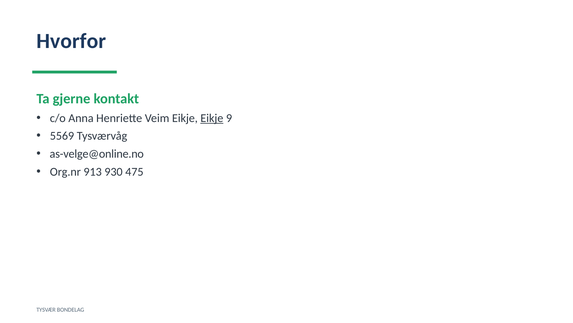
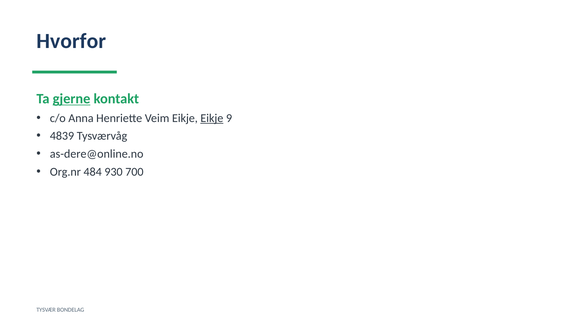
gjerne underline: none -> present (72, 99)
5569: 5569 -> 4839 (62, 136)
as-velge@online.no: as-velge@online.no -> as-dere@online.no (97, 154)
913: 913 -> 484 (93, 172)
475: 475 -> 700 (134, 172)
